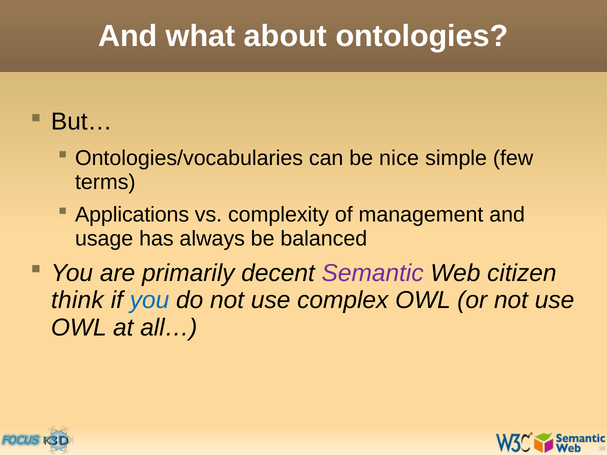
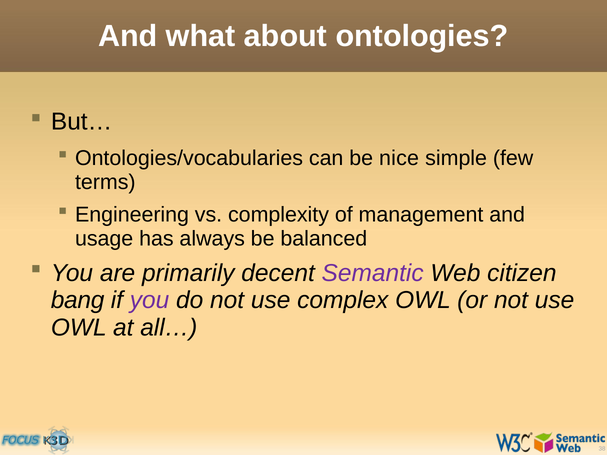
Applications: Applications -> Engineering (132, 215)
think: think -> bang (78, 300)
you colour: blue -> purple (150, 300)
